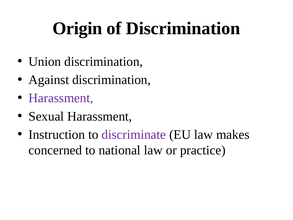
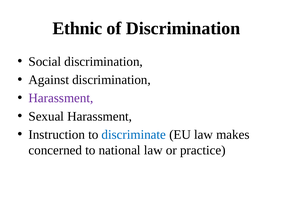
Origin: Origin -> Ethnic (77, 28)
Union: Union -> Social (45, 61)
discriminate colour: purple -> blue (134, 134)
